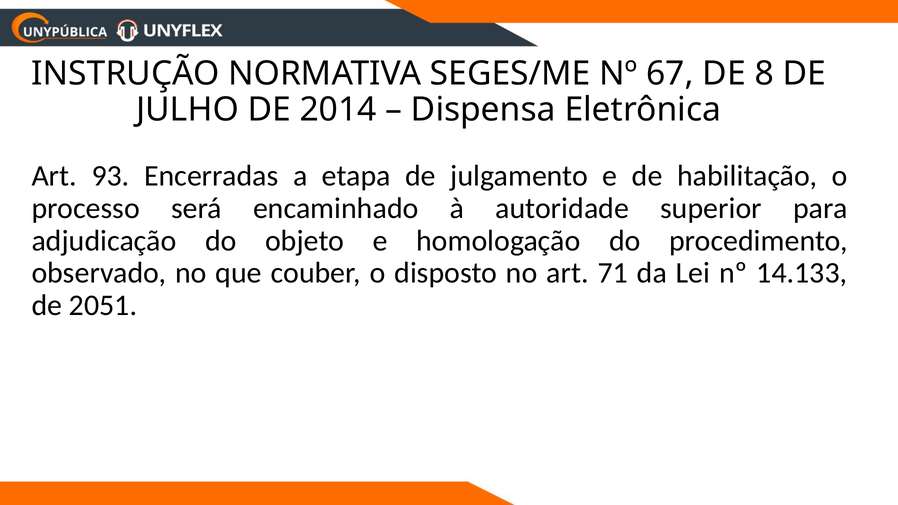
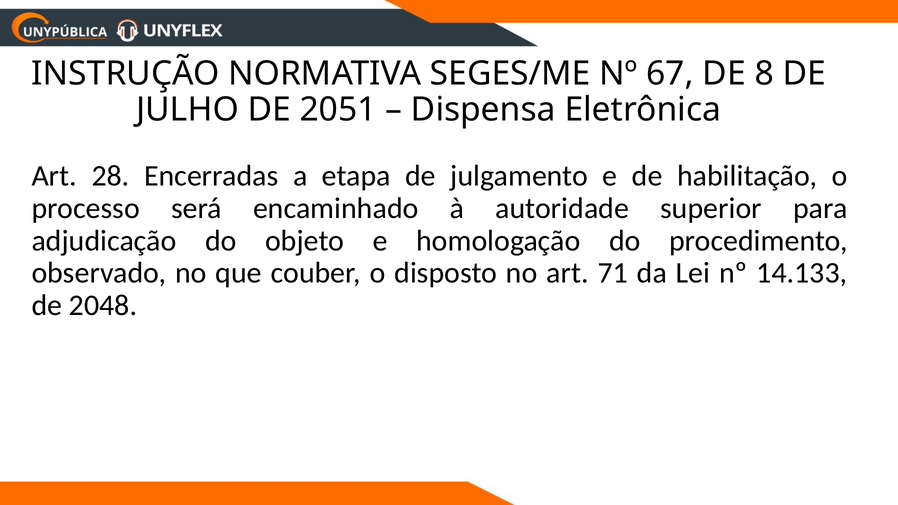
2014: 2014 -> 2051 (338, 110)
93: 93 -> 28 (110, 176)
2051: 2051 -> 2048 (103, 305)
